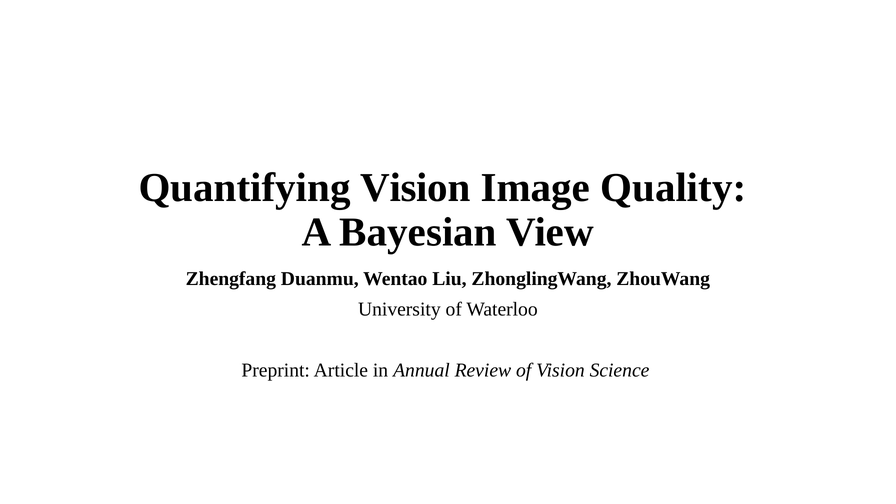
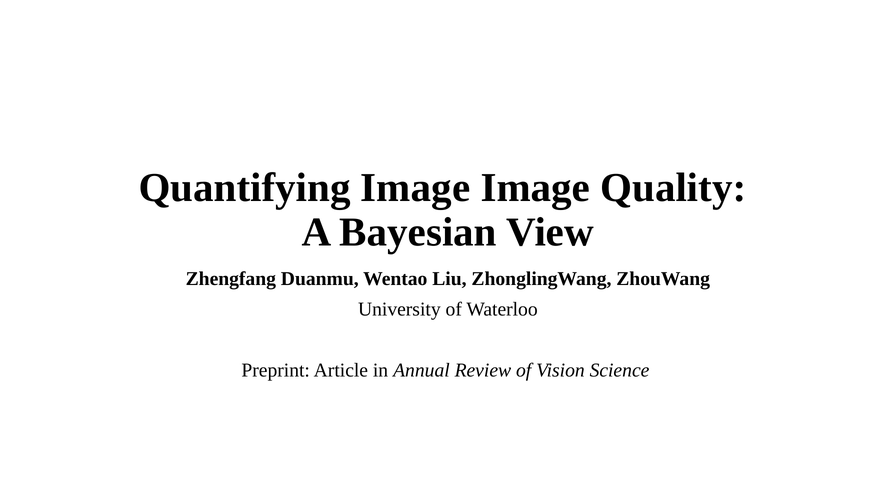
Quantifying Vision: Vision -> Image (415, 188)
